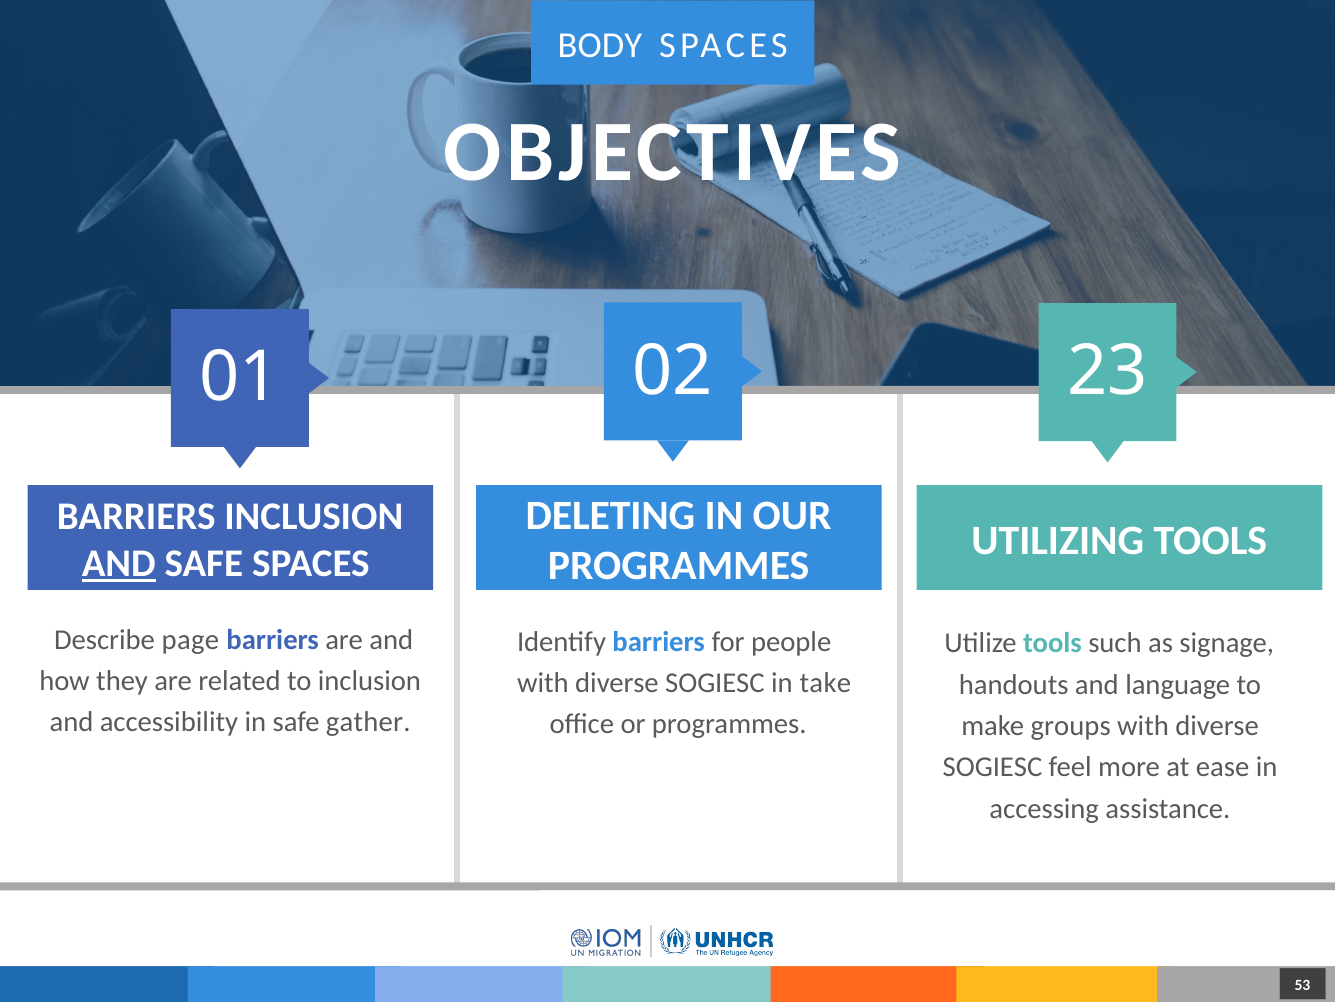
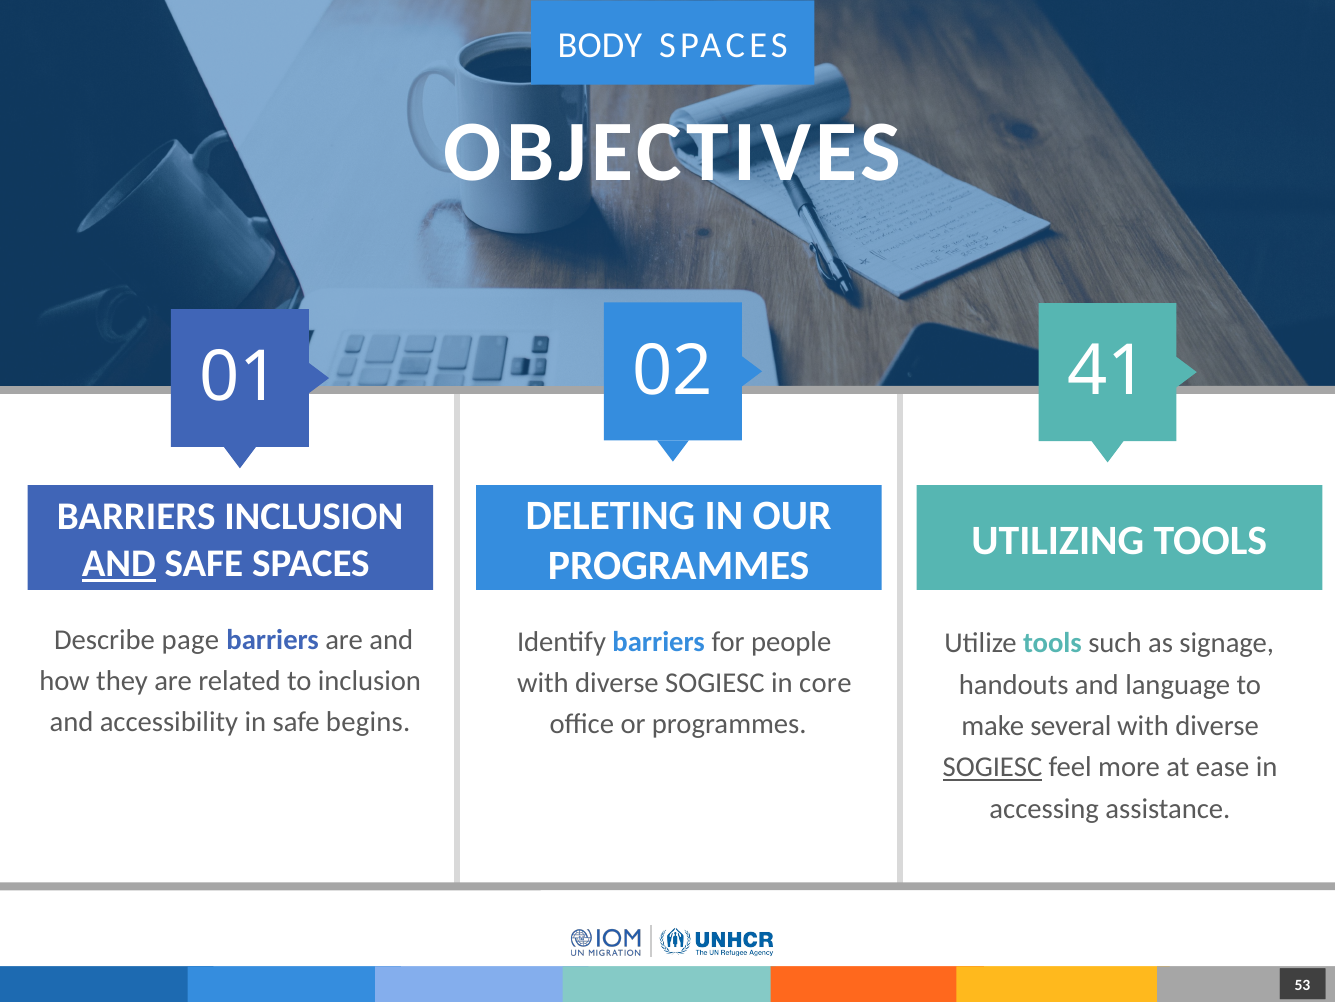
23: 23 -> 41 (1108, 372)
take: take -> core (825, 683)
gather: gather -> begins (368, 722)
groups: groups -> several (1071, 726)
SOGIESC underline: none -> present (993, 767)
